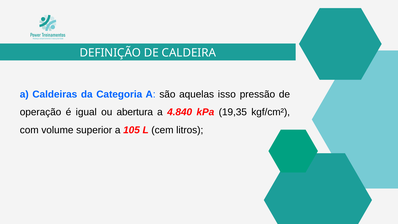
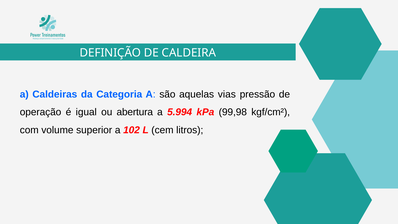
isso: isso -> vias (227, 94)
4.840: 4.840 -> 5.994 (180, 112)
19,35: 19,35 -> 99,98 (233, 112)
105: 105 -> 102 (132, 130)
